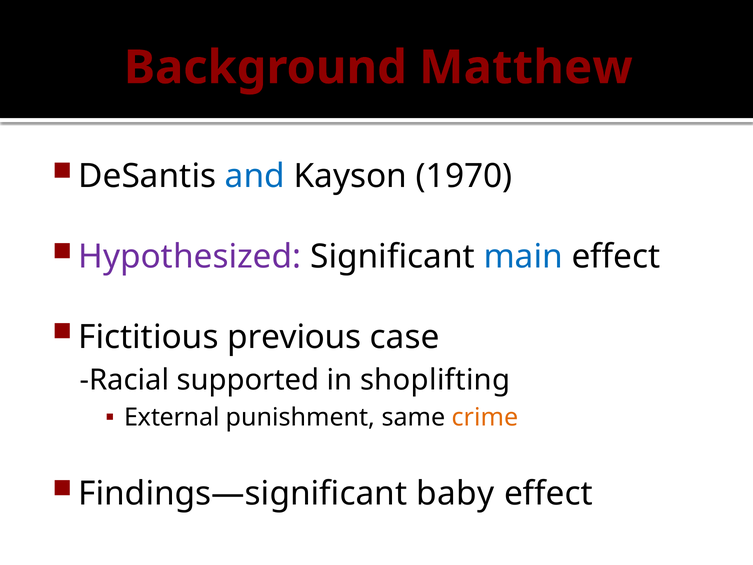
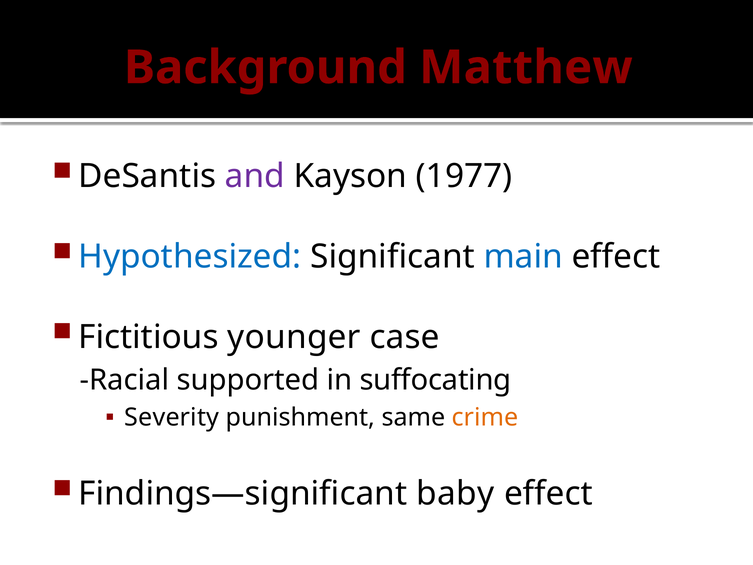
and colour: blue -> purple (255, 176)
1970: 1970 -> 1977 (464, 176)
Hypothesized colour: purple -> blue (190, 256)
previous: previous -> younger (294, 337)
shoplifting: shoplifting -> suffocating (436, 380)
External: External -> Severity (172, 417)
